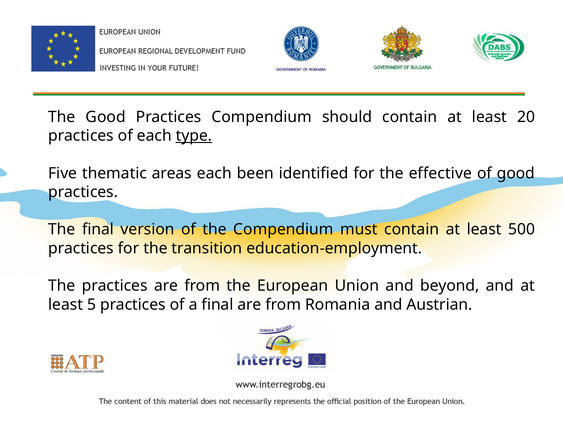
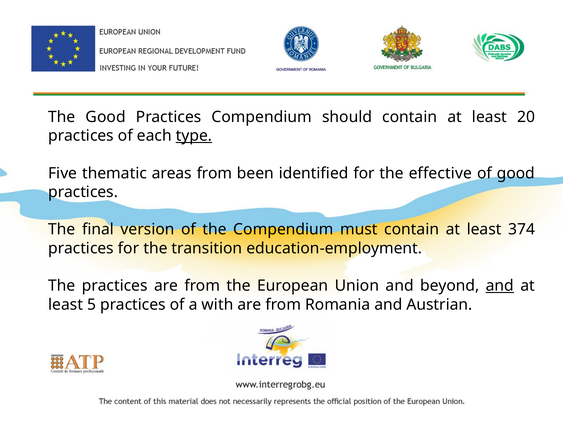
areas each: each -> from (214, 173)
500: 500 -> 374 (522, 230)
and underline: none -> present (500, 286)
a final: final -> with (218, 305)
